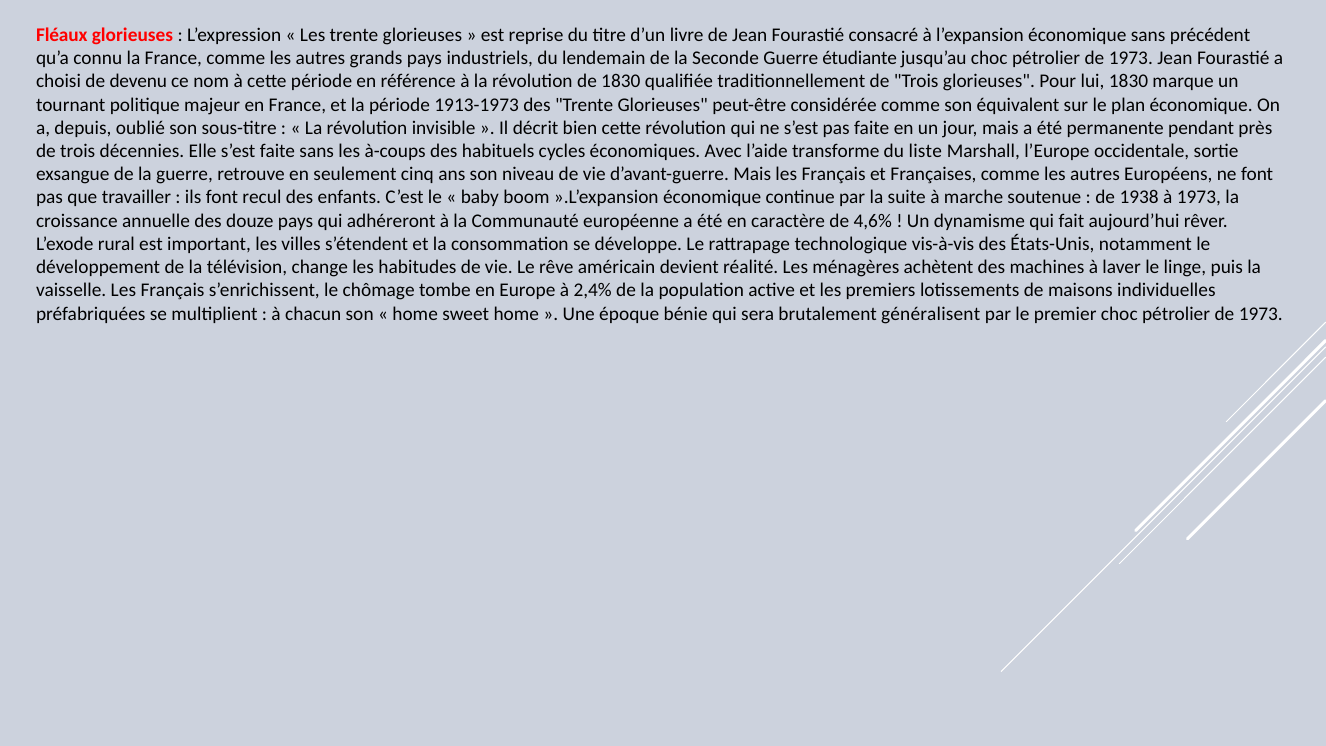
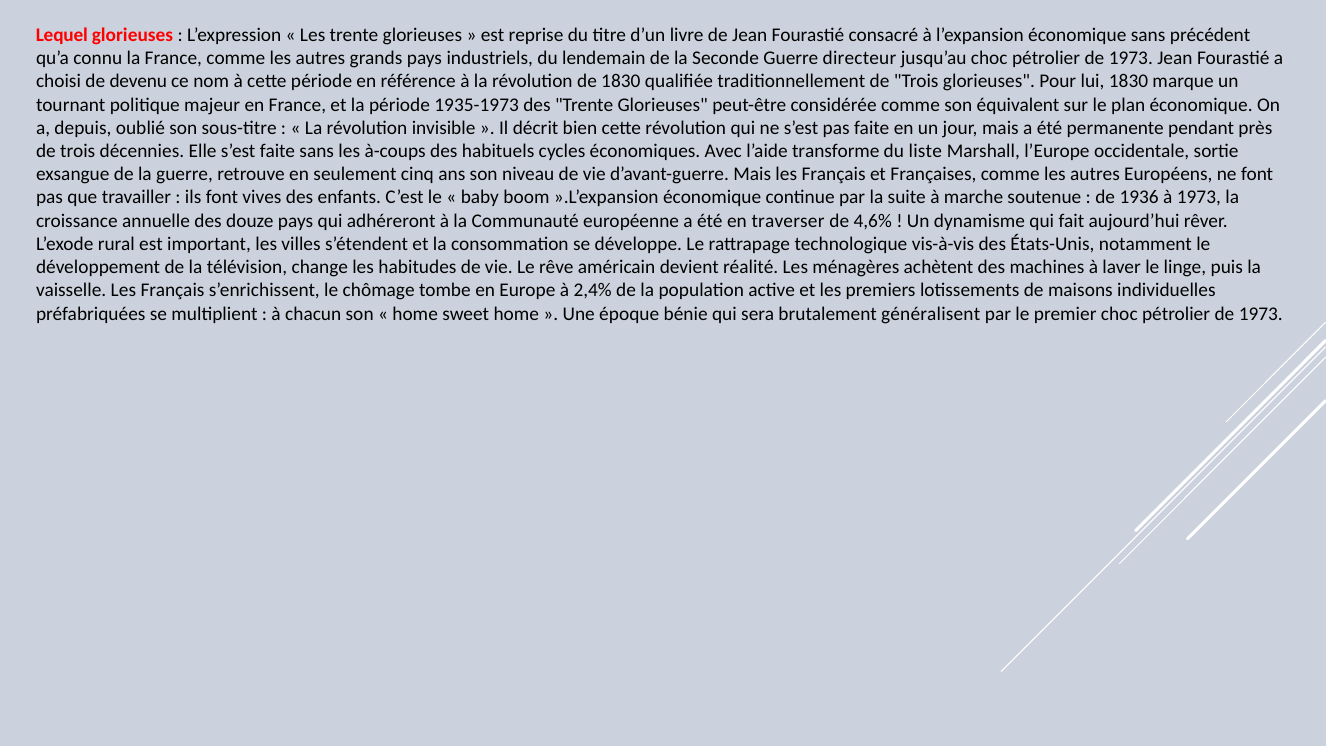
Fléaux: Fléaux -> Lequel (62, 35)
étudiante: étudiante -> directeur (859, 58)
1913-1973: 1913-1973 -> 1935-1973 (477, 105)
recul: recul -> vives (262, 197)
1938: 1938 -> 1936 (1139, 197)
caractère: caractère -> traverser (788, 221)
